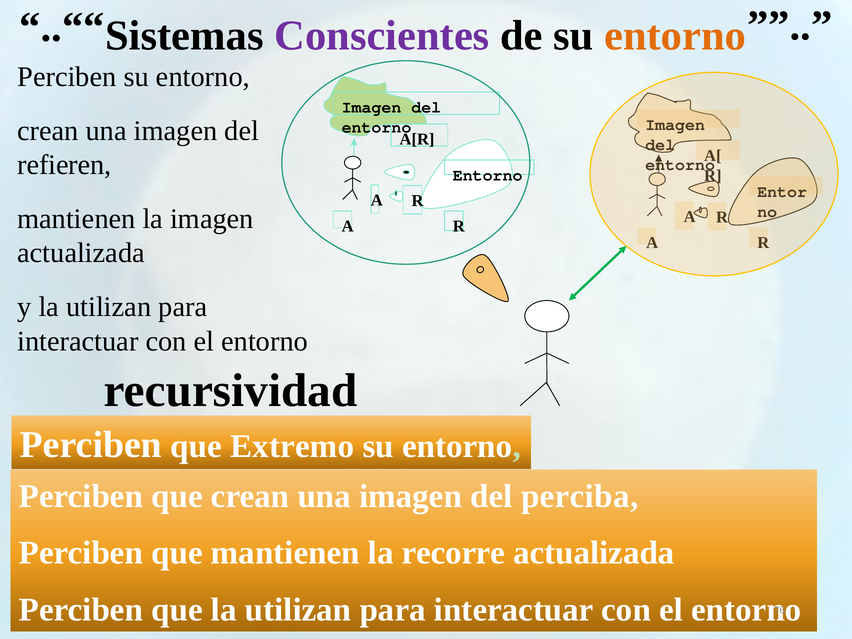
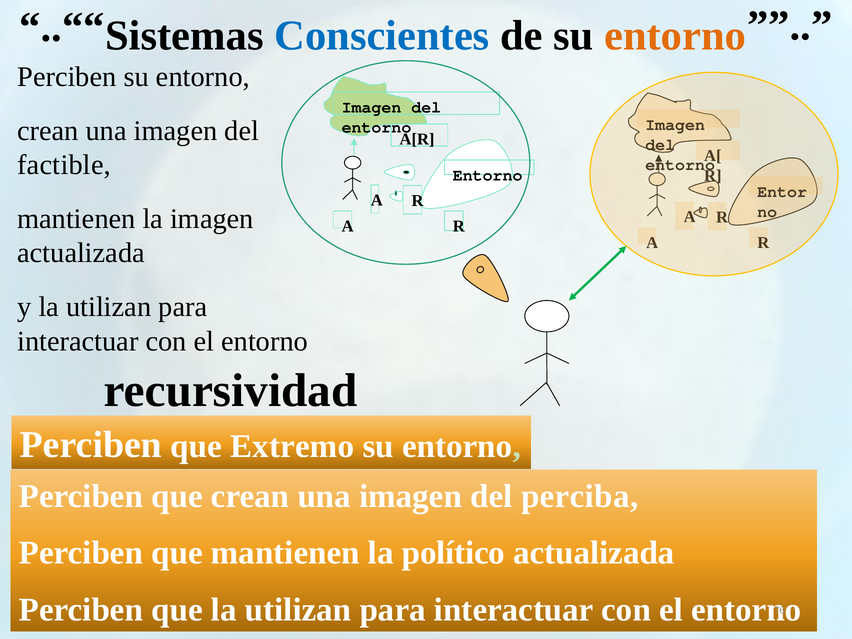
Conscientes colour: purple -> blue (382, 36)
refieren: refieren -> factible (64, 165)
recorre: recorre -> político (453, 553)
